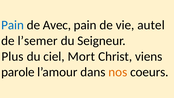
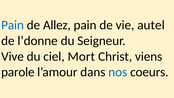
Avec: Avec -> Allez (57, 25)
l’semer: l’semer -> l’donne (38, 41)
Plus: Plus -> Vive (13, 56)
nos colour: orange -> blue (118, 72)
